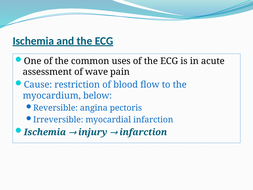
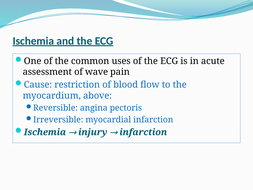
below: below -> above (98, 96)
